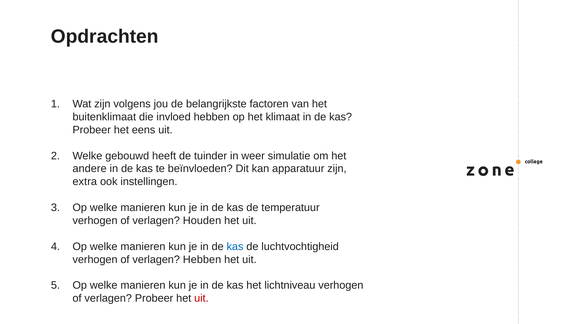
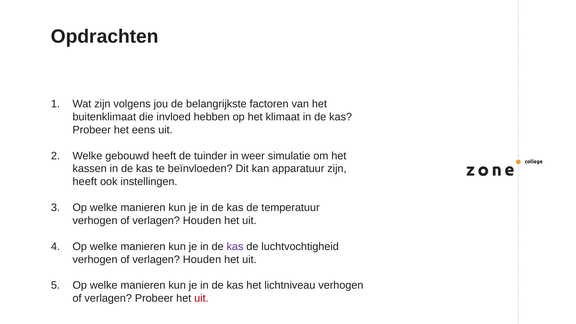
andere: andere -> kassen (90, 169)
extra: extra -> heeft (85, 182)
kas colour: blue -> purple (235, 247)
Hebben: Hebben -> Houden (202, 259)
